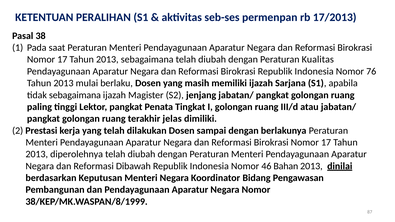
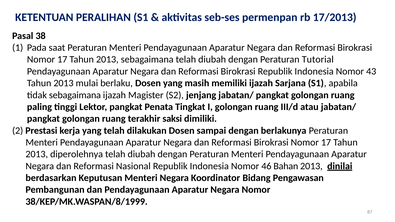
Kualitas: Kualitas -> Tutorial (318, 60)
76: 76 -> 43 (371, 71)
jelas: jelas -> saksi (172, 119)
Dibawah: Dibawah -> Nasional (133, 166)
